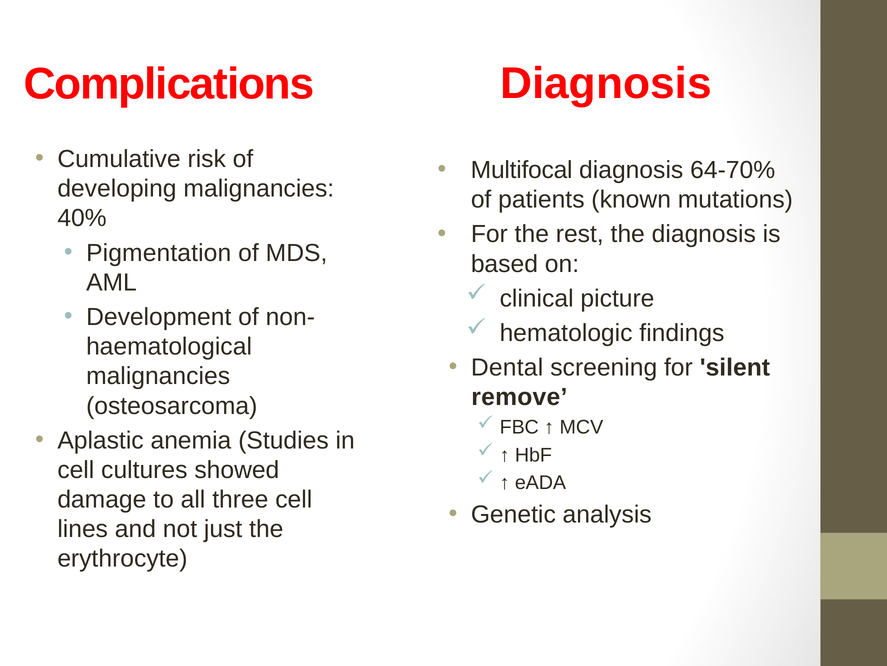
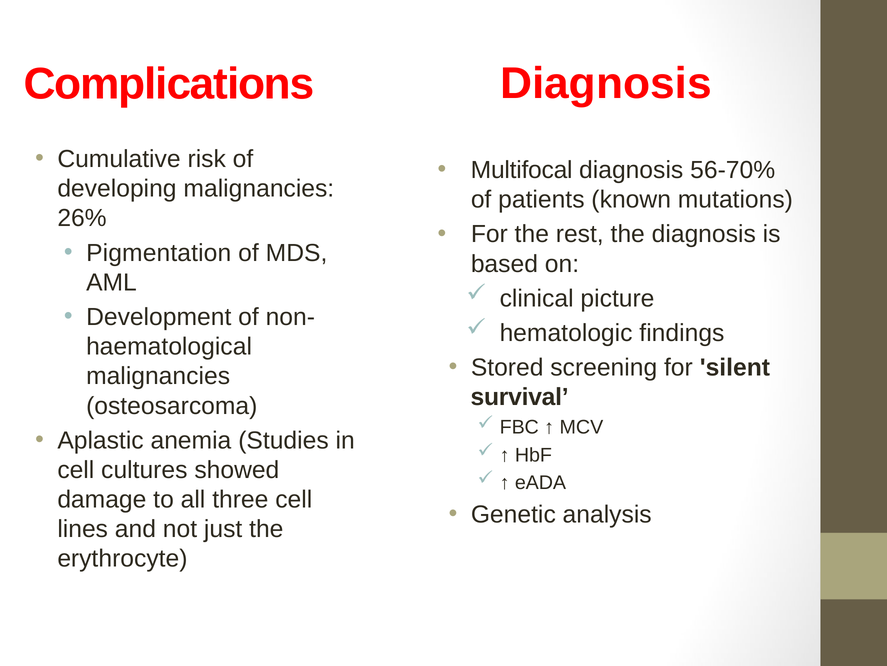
64-70%: 64-70% -> 56-70% (733, 170)
40%: 40% -> 26% (82, 218)
Dental: Dental -> Stored (507, 367)
remove: remove -> survival (520, 397)
